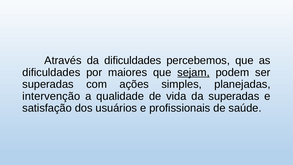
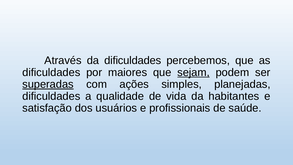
superadas underline: none -> present (48, 84)
intervenção: intervenção -> dificuldades (51, 96)
da superadas: superadas -> habitantes (234, 96)
